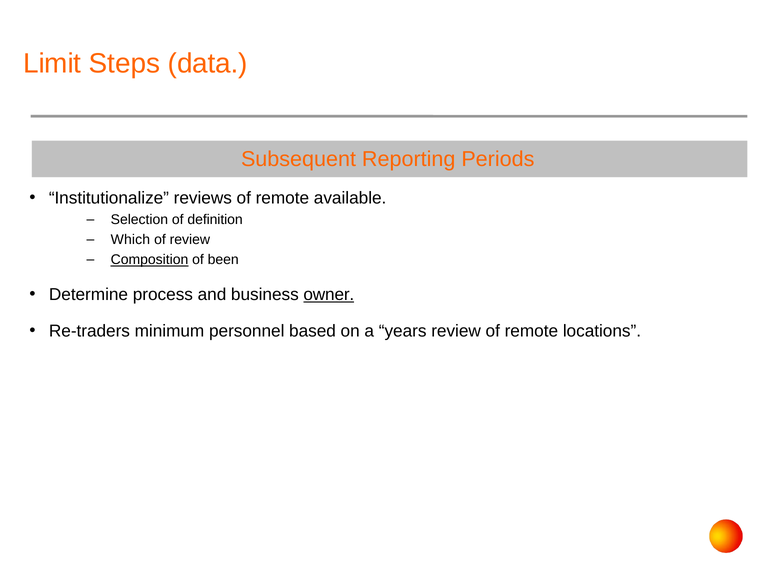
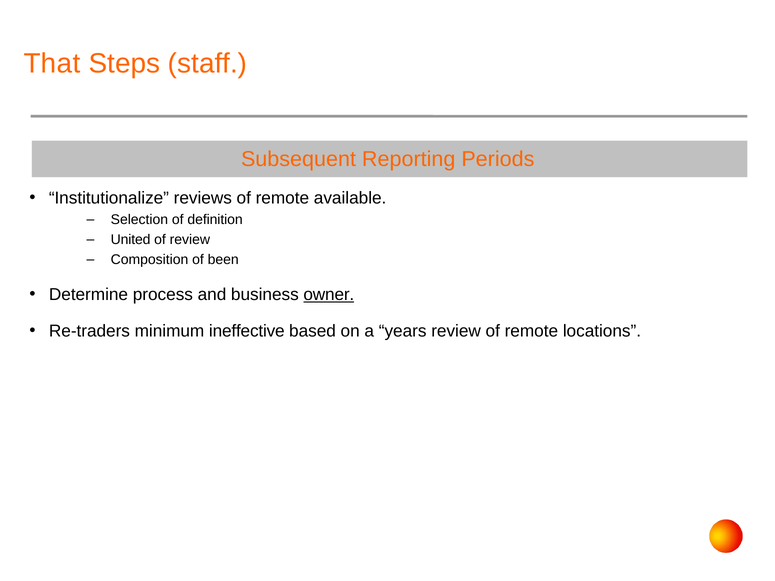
Limit: Limit -> That (52, 64)
data: data -> staff (208, 64)
Which: Which -> United (131, 240)
Composition underline: present -> none (150, 260)
personnel: personnel -> ineffective (247, 331)
